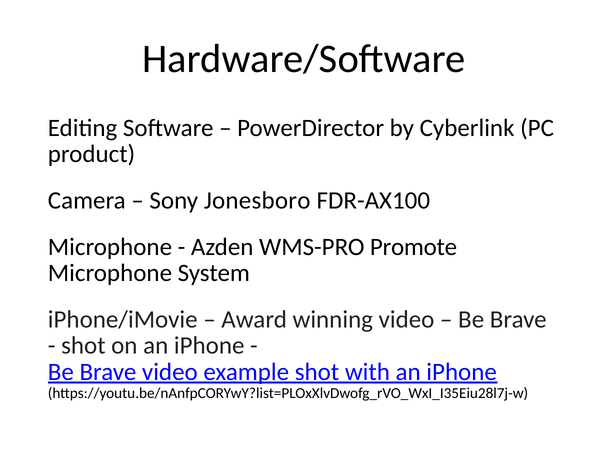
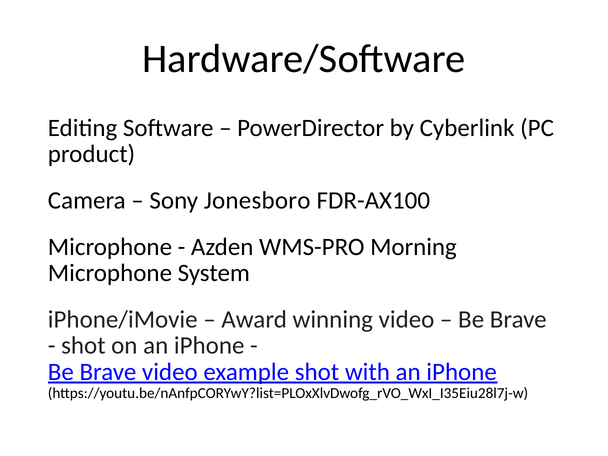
Promote: Promote -> Morning (413, 247)
